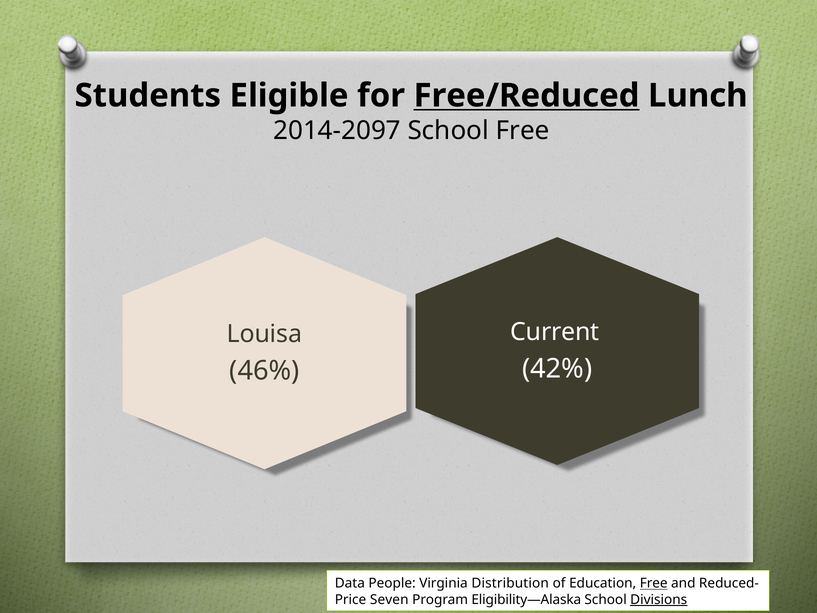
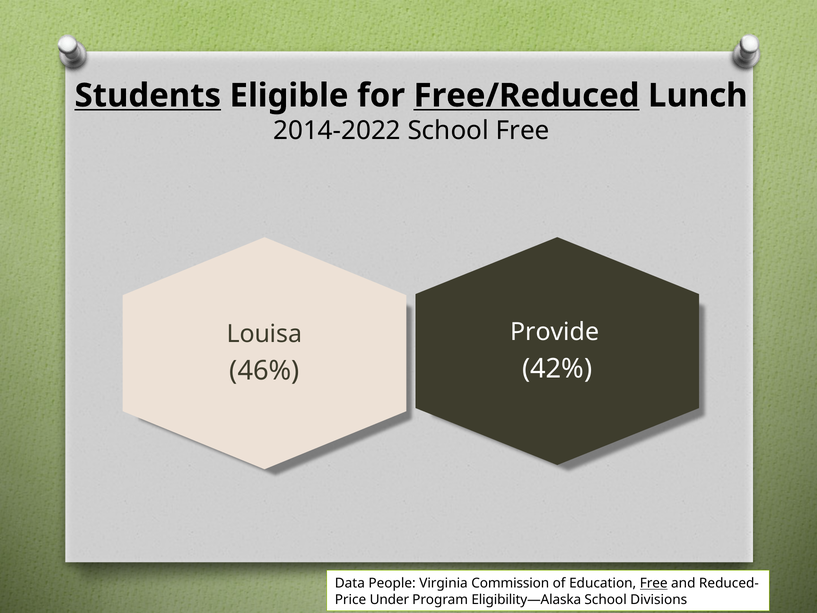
Students underline: none -> present (148, 96)
2014-2097: 2014-2097 -> 2014-2022 (337, 130)
Current: Current -> Provide (555, 332)
Distribution: Distribution -> Commission (510, 583)
Seven: Seven -> Under (389, 599)
Divisions underline: present -> none (659, 599)
